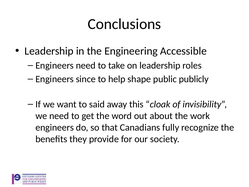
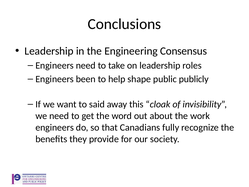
Accessible: Accessible -> Consensus (184, 51)
since: since -> been (86, 79)
